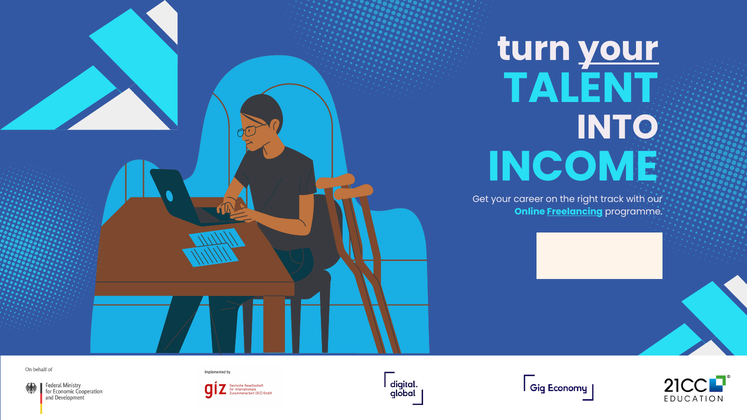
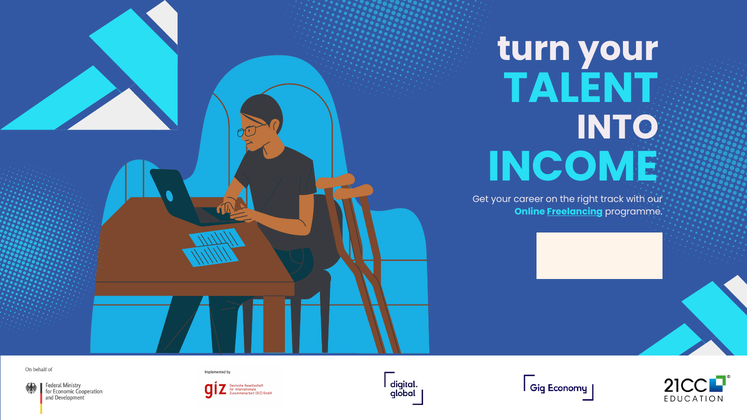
your underline: present -> none (619, 49)
